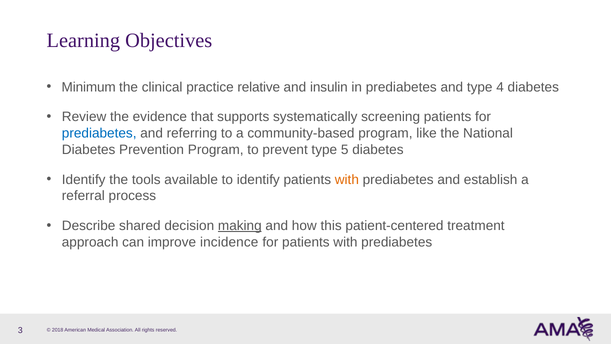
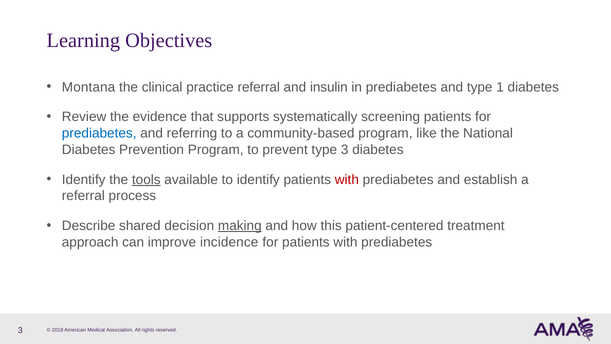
Minimum: Minimum -> Montana (89, 87)
practice relative: relative -> referral (259, 87)
4: 4 -> 1 (500, 87)
type 5: 5 -> 3 (345, 150)
tools underline: none -> present (146, 179)
with colour: orange -> red (347, 179)
